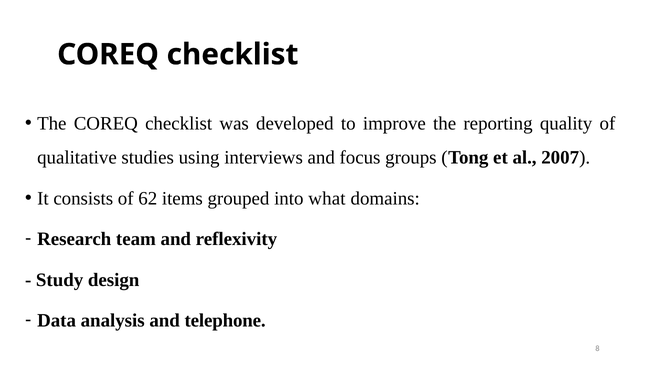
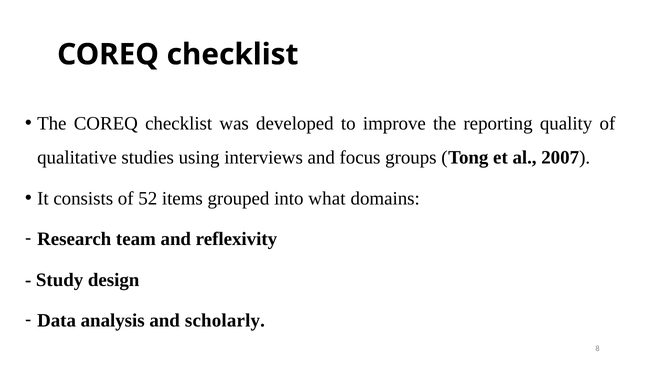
62: 62 -> 52 (148, 198)
telephone: telephone -> scholarly (225, 321)
